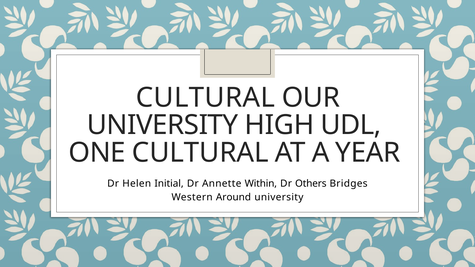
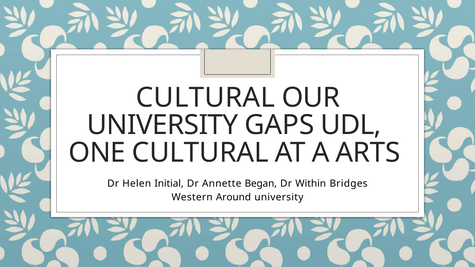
HIGH: HIGH -> GAPS (279, 125)
YEAR: YEAR -> ARTS (368, 153)
Within: Within -> Began (261, 184)
Others: Others -> Within (311, 184)
